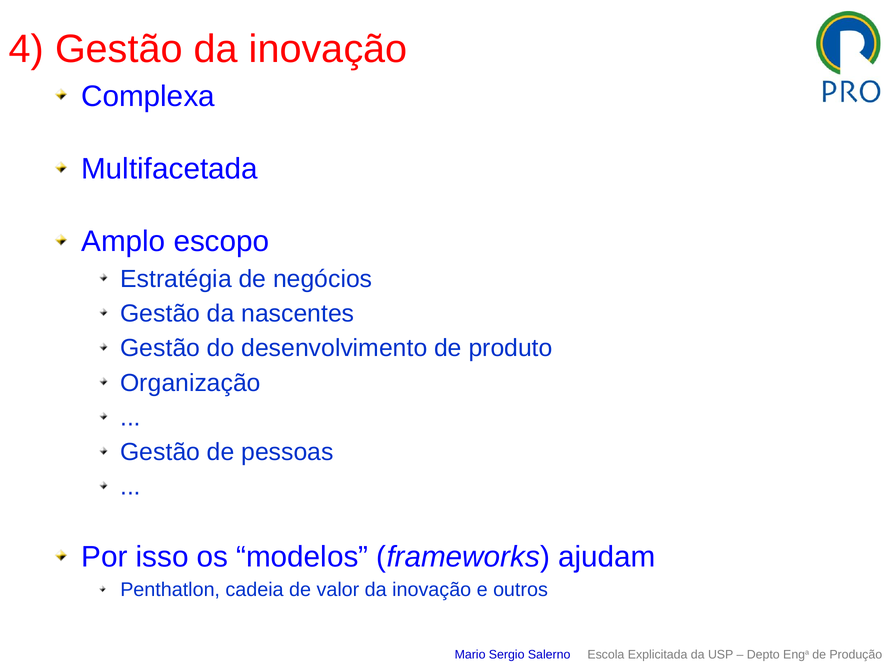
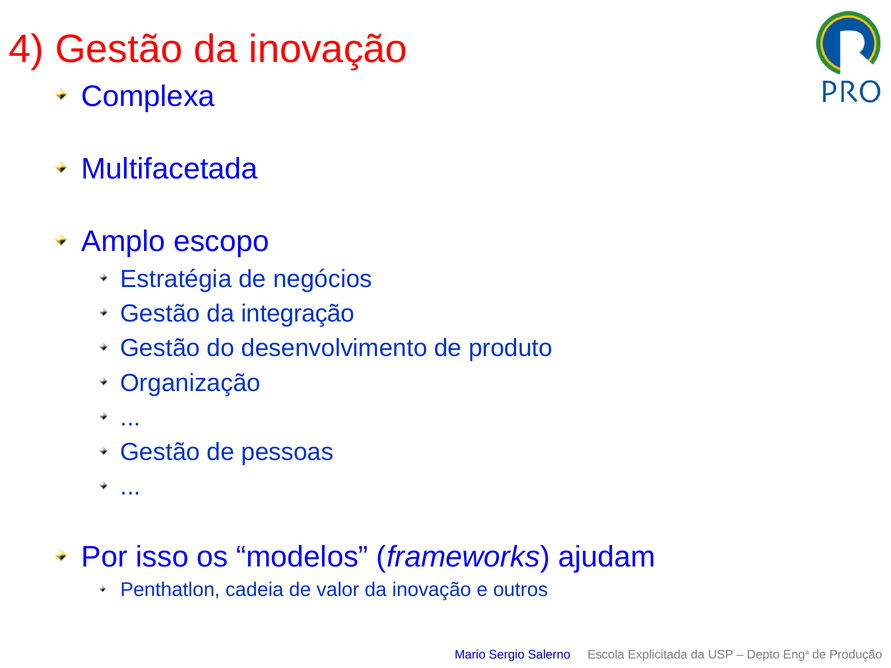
nascentes: nascentes -> integração (298, 314)
